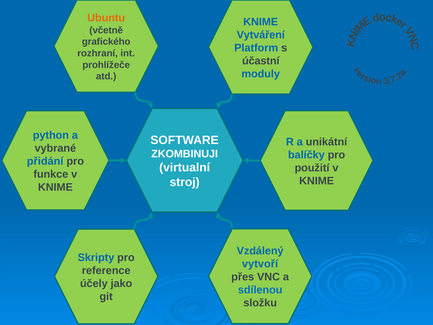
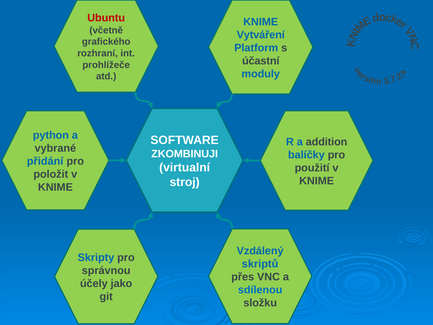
Ubuntu colour: orange -> red (106, 18)
unikátní: unikátní -> addition (327, 142)
funkce: funkce -> položit (51, 174)
vytvoří: vytvoří -> skriptů (260, 264)
reference: reference -> správnou (106, 270)
